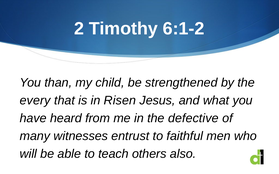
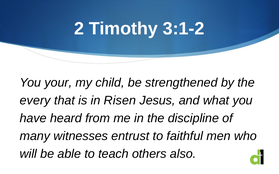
6:1-2: 6:1-2 -> 3:1-2 (184, 29)
than: than -> your (58, 83)
defective: defective -> discipline (193, 118)
